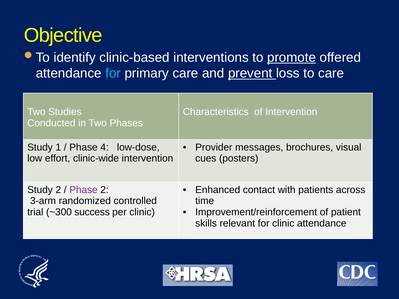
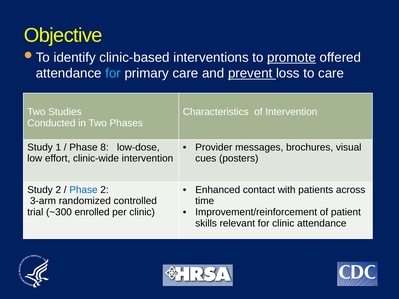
4: 4 -> 8 (105, 147)
Phase colour: purple -> blue (83, 190)
success: success -> enrolled (92, 212)
